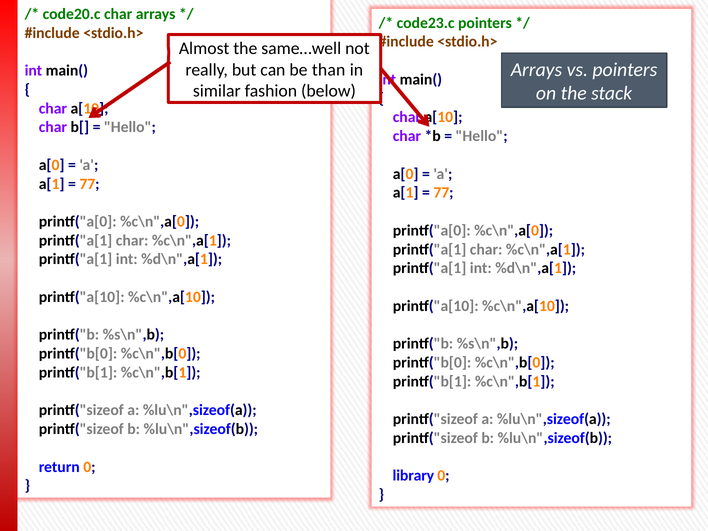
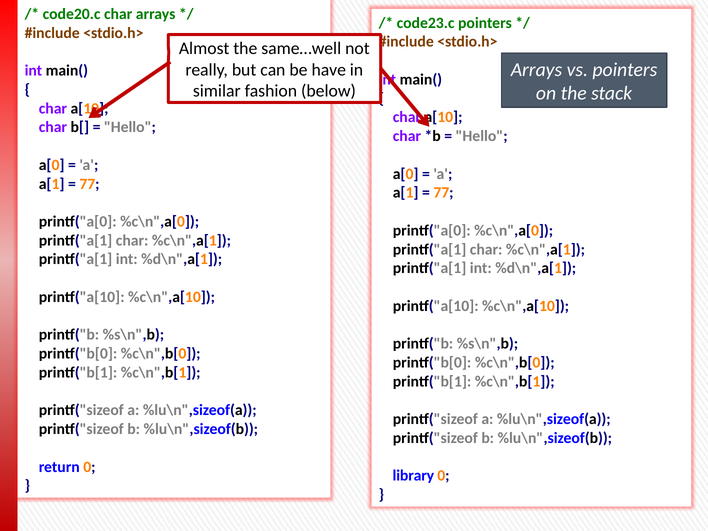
than: than -> have (329, 70)
